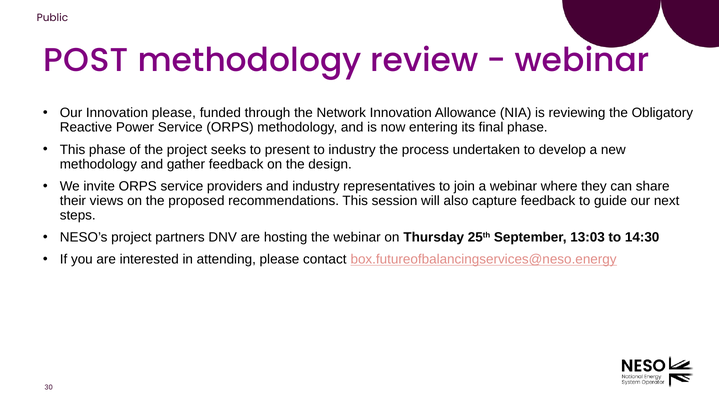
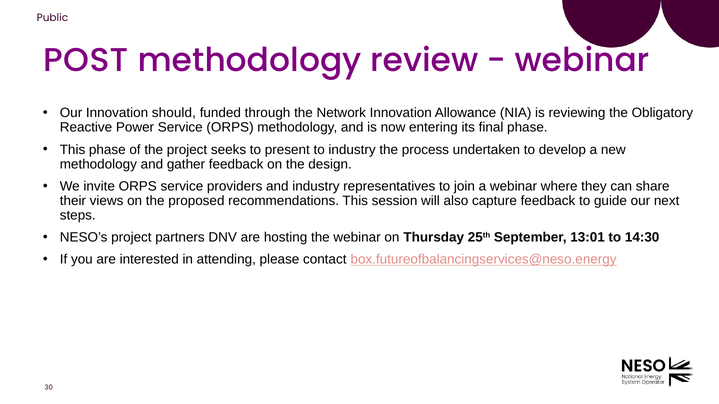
Innovation please: please -> should (174, 113)
13:03: 13:03 -> 13:01 (588, 238)
